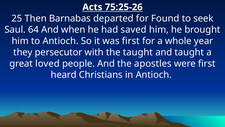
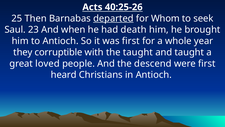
75:25-26: 75:25-26 -> 40:25-26 (124, 7)
departed underline: none -> present (113, 18)
Found: Found -> Whom (165, 18)
64: 64 -> 23 (33, 30)
saved: saved -> death (134, 30)
persecutor: persecutor -> corruptible (59, 52)
apostles: apostles -> descend (153, 63)
